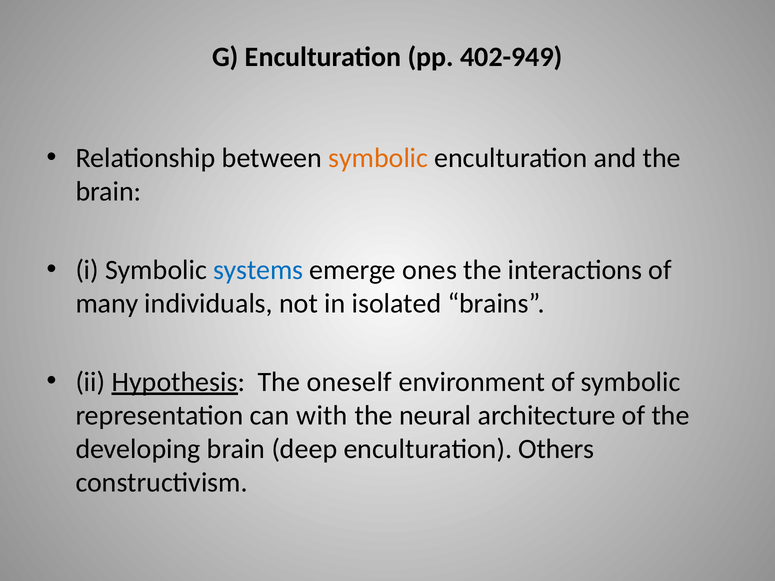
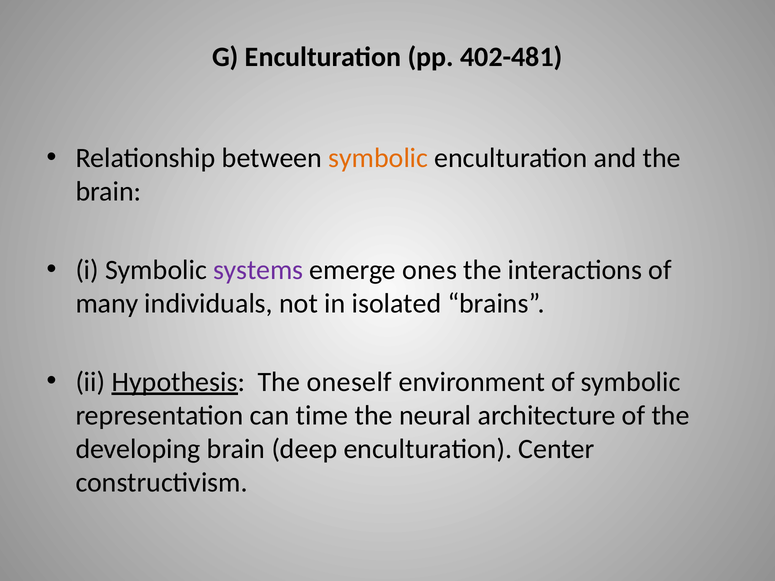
402-949: 402-949 -> 402-481 (511, 57)
systems colour: blue -> purple (258, 270)
with: with -> time (322, 416)
Others: Others -> Center (556, 449)
